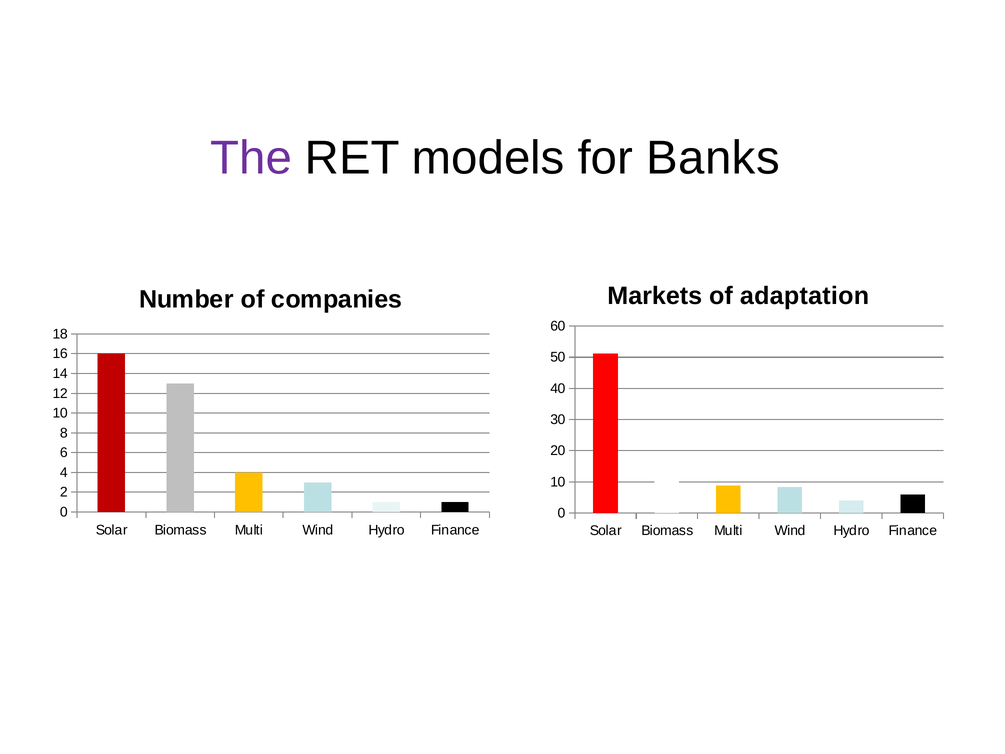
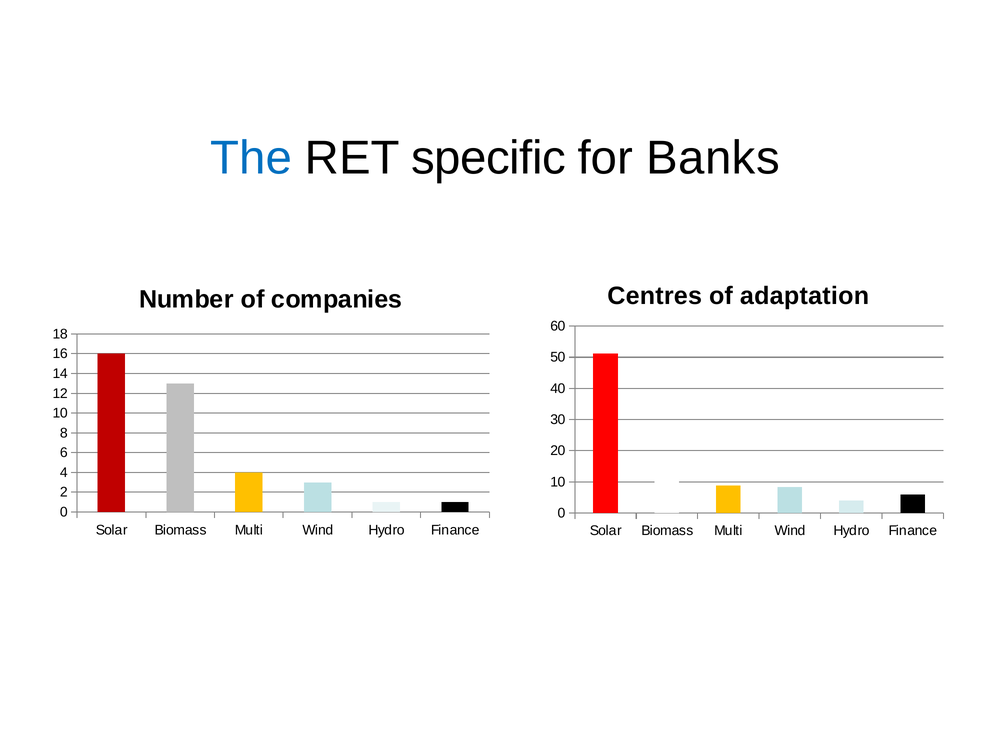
The colour: purple -> blue (251, 158)
models: models -> specific (488, 158)
Markets: Markets -> Centres (655, 296)
